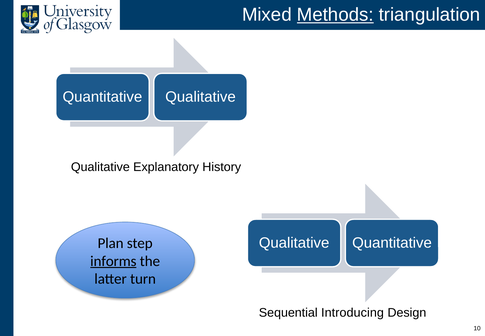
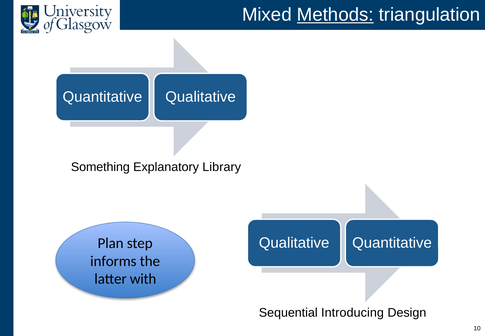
Qualitative: Qualitative -> Something (100, 167)
History: History -> Library (222, 167)
informs underline: present -> none (113, 261)
turn: turn -> with (143, 279)
